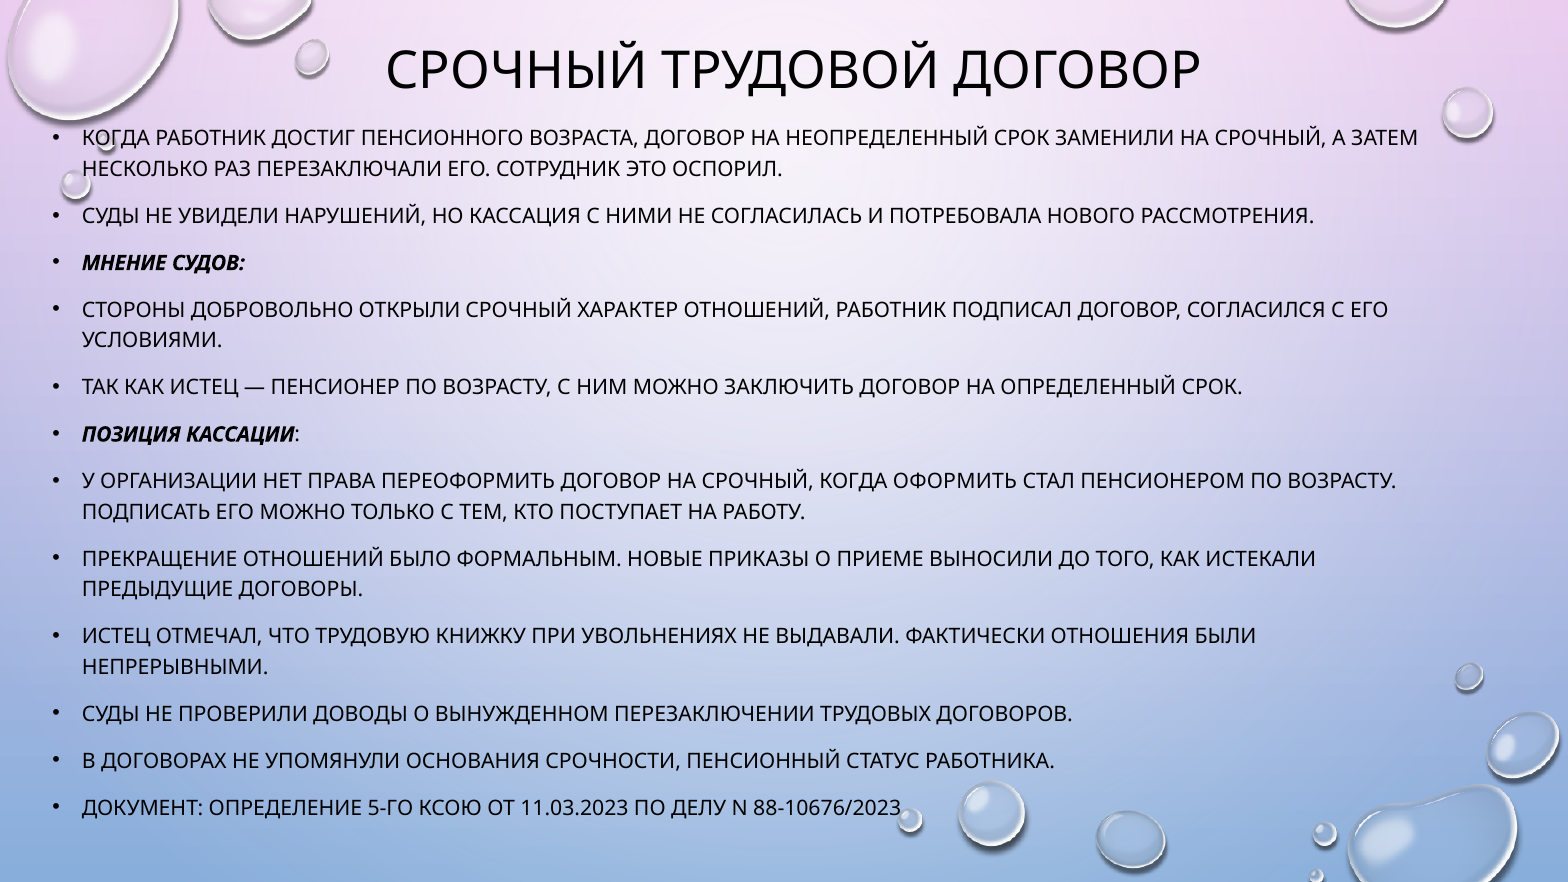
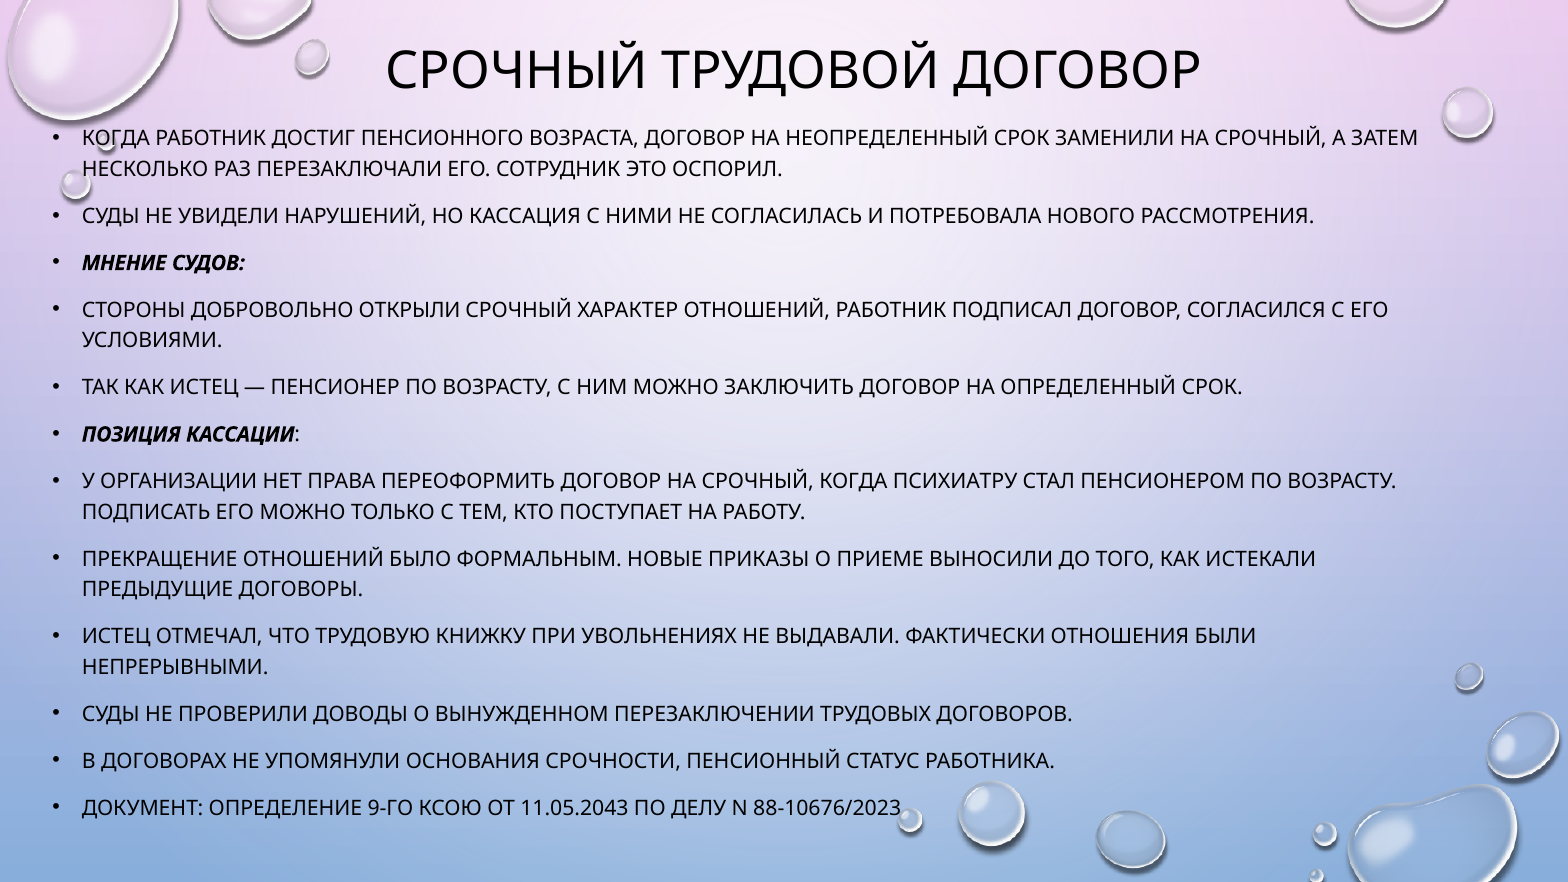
ОФОРМИТЬ: ОФОРМИТЬ -> ПСИХИАТРУ (955, 481)
5-ГО: 5-ГО -> 9-ГО (390, 808)
11.03.2023: 11.03.2023 -> 11.05.2043 (574, 808)
